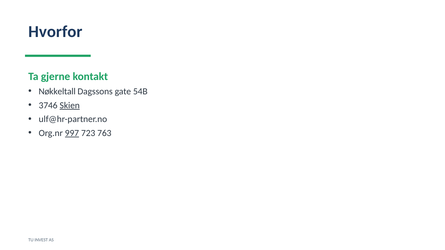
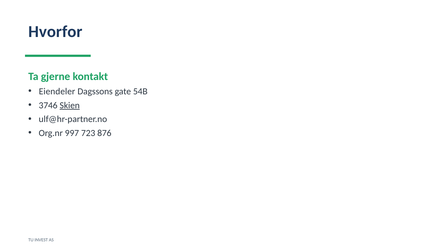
Nøkkeltall: Nøkkeltall -> Eiendeler (57, 92)
997 underline: present -> none (72, 133)
763: 763 -> 876 (104, 133)
